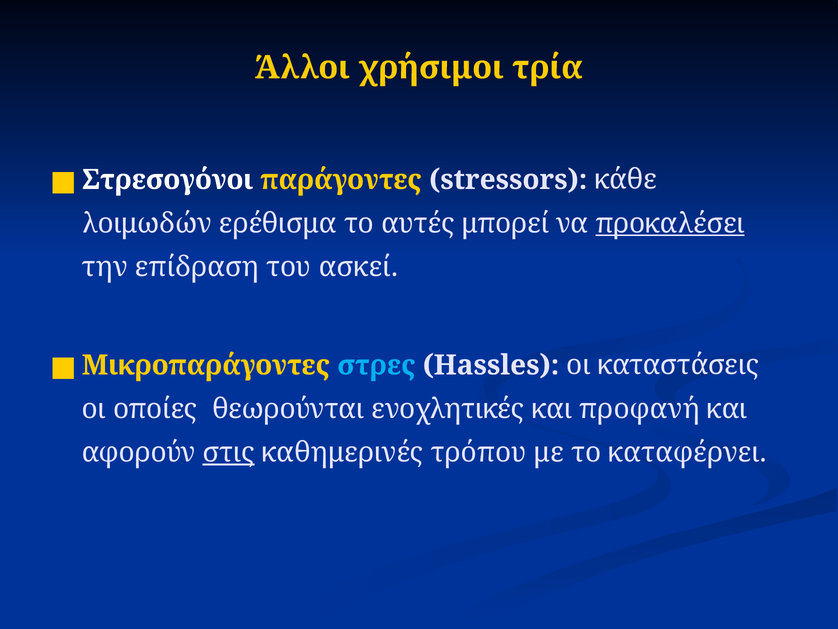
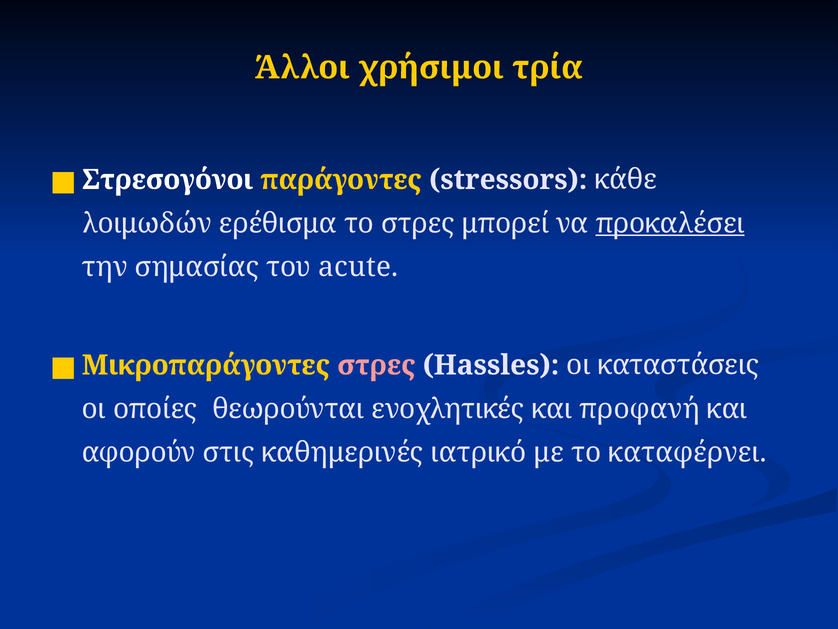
το αυτές: αυτές -> στρες (418, 223)
επίδραση: επίδραση -> σημασίας (197, 267)
ασκεί: ασκεί -> acute (358, 267)
στρες colour: light blue -> pink (376, 365)
στις underline: present -> none (229, 452)
τρόπου: τρόπου -> ιατρικό (478, 452)
